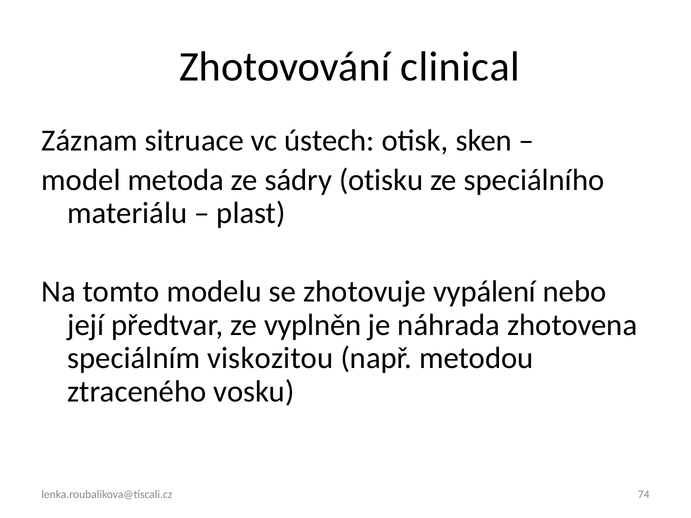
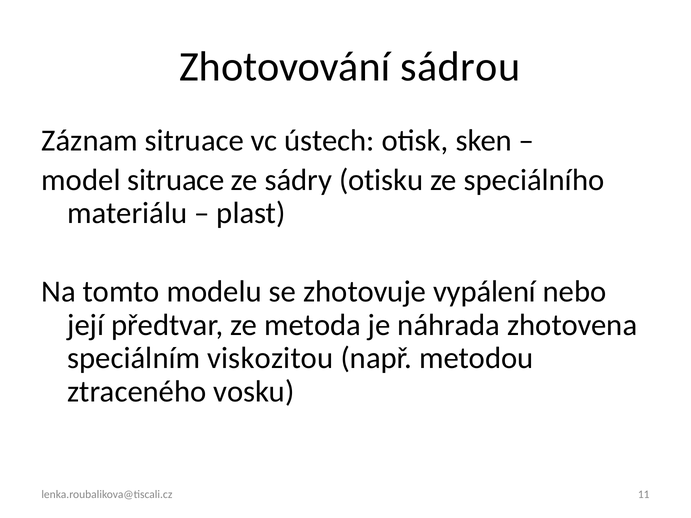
clinical: clinical -> sádrou (460, 67)
model metoda: metoda -> sitruace (176, 180)
vyplněn: vyplněn -> metoda (313, 325)
74: 74 -> 11 (644, 495)
